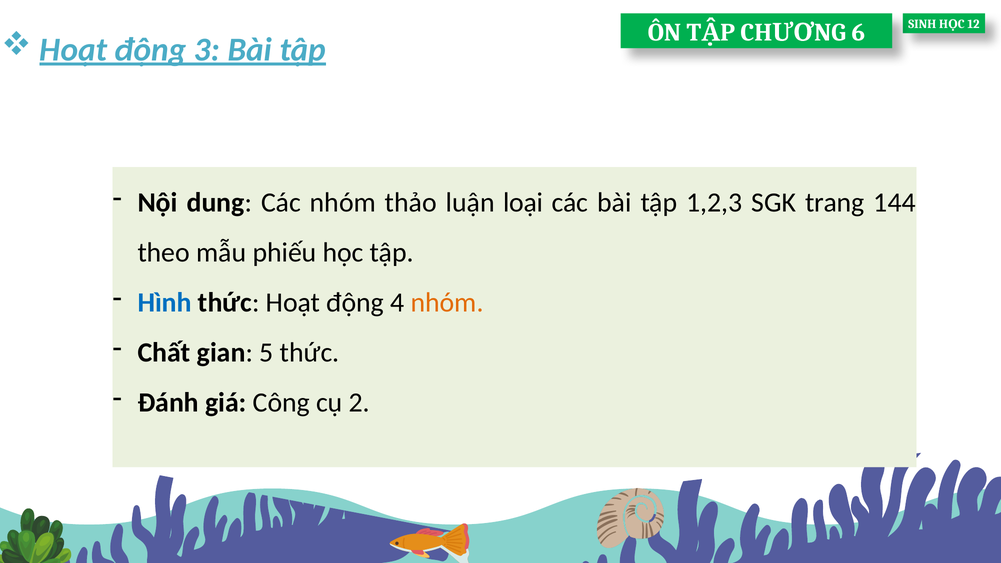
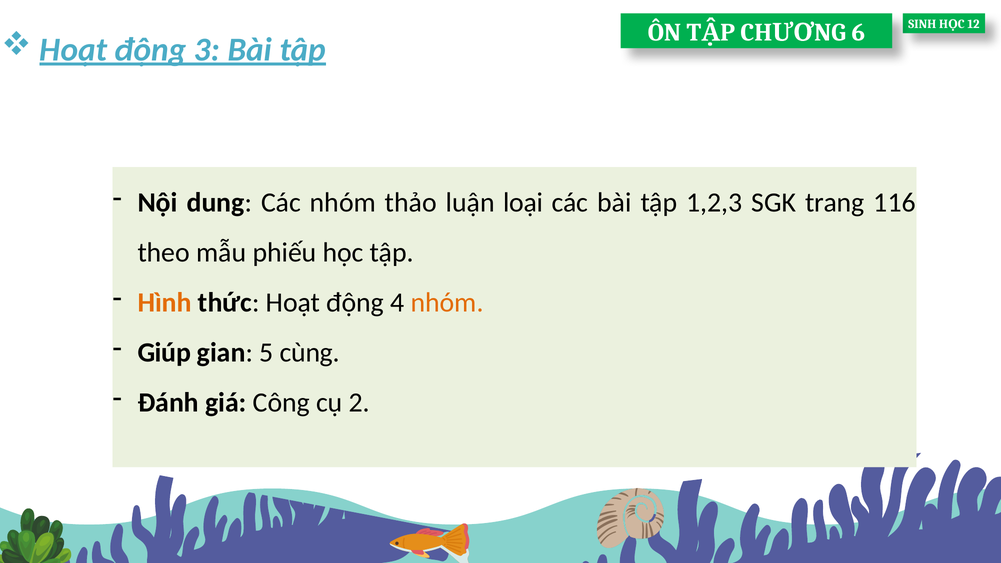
144: 144 -> 116 (895, 202)
Hình colour: blue -> orange (165, 302)
Chất: Chất -> Giúp (164, 353)
5 thức: thức -> cùng (310, 353)
